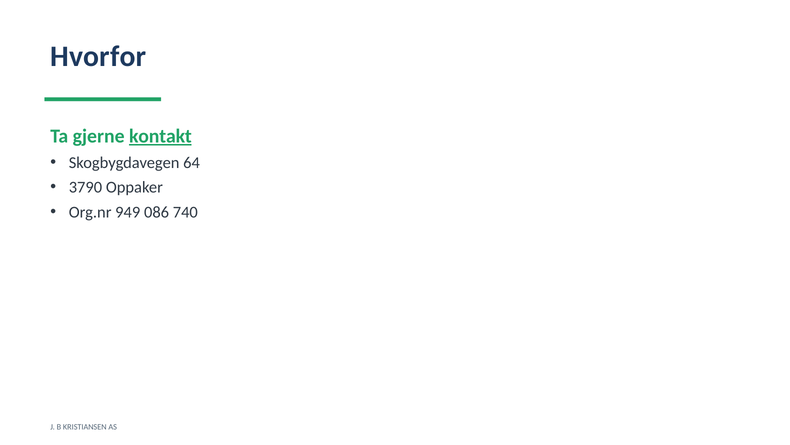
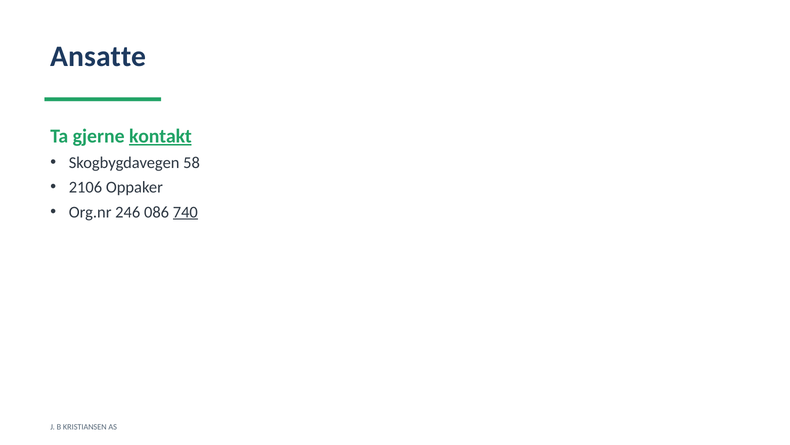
Hvorfor: Hvorfor -> Ansatte (98, 56)
64: 64 -> 58 (192, 162)
3790: 3790 -> 2106 (85, 187)
949: 949 -> 246 (128, 212)
740 underline: none -> present (185, 212)
